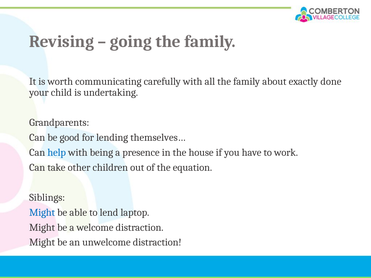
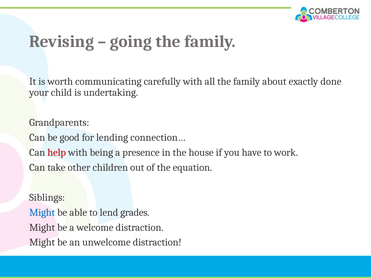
themselves…: themselves… -> connection… (158, 138)
help colour: blue -> red (57, 153)
laptop: laptop -> grades (135, 213)
